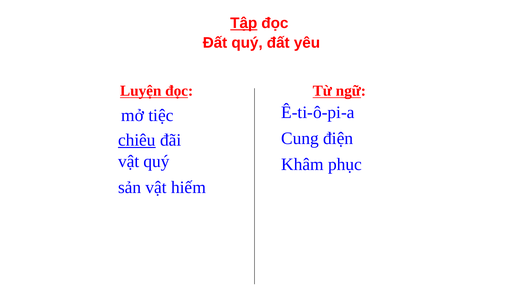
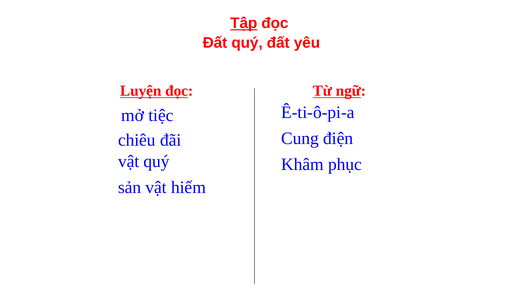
chiêu underline: present -> none (137, 140)
